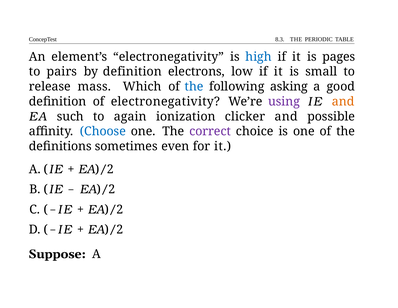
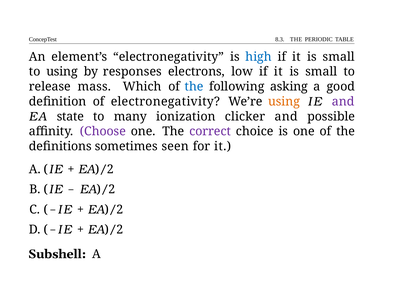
pages: pages -> small (339, 57)
to pairs: pairs -> using (62, 72)
by definition: definition -> responses (132, 72)
using colour: purple -> orange (284, 101)
and colour: orange -> purple (343, 101)
such: such -> state (70, 116)
again: again -> many (130, 116)
Choose colour: blue -> purple (103, 131)
even: even -> seen (175, 146)
Suppose: Suppose -> Subshell (57, 254)
